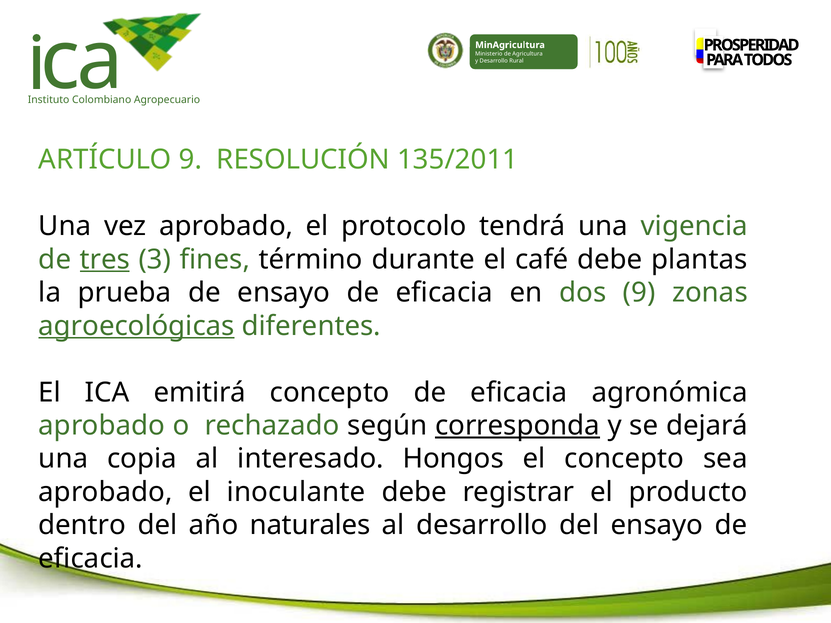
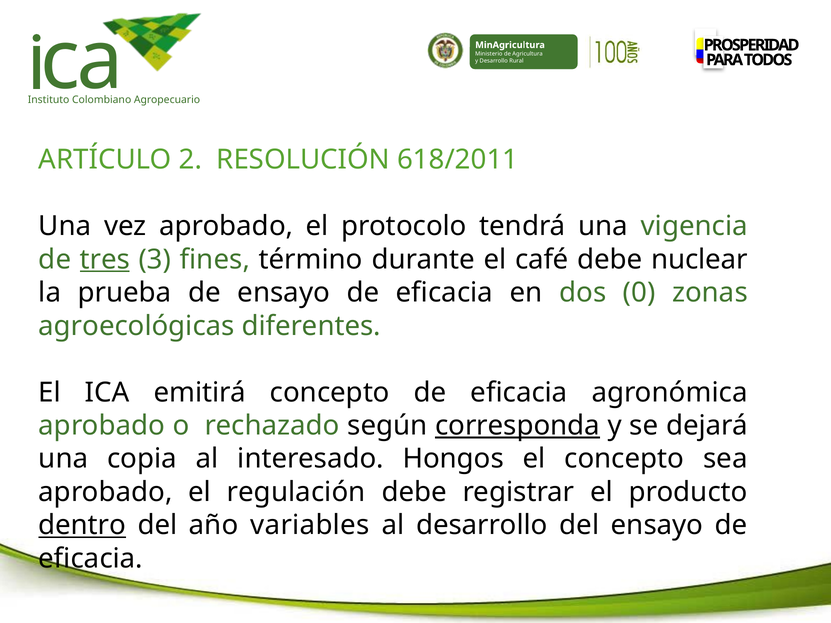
ARTÍCULO 9: 9 -> 2 (190, 160)
135/2011: 135/2011 -> 618/2011 (458, 160)
plantas: plantas -> nuclear (700, 260)
dos 9: 9 -> 0 (639, 293)
agroecológicas underline: present -> none (137, 326)
inoculante: inoculante -> regulación (296, 492)
dentro underline: none -> present (82, 526)
naturales: naturales -> variables (310, 526)
